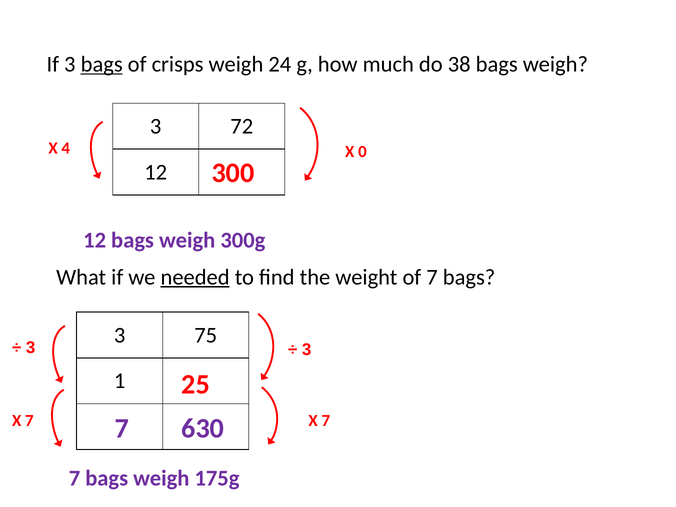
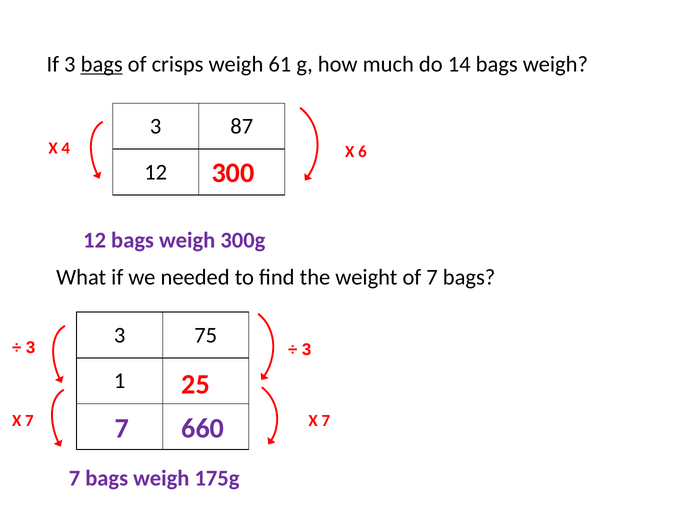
24: 24 -> 61 (280, 64)
38: 38 -> 14 (459, 64)
72: 72 -> 87 (242, 126)
0: 0 -> 6 (362, 152)
needed underline: present -> none (195, 277)
630: 630 -> 660 (203, 428)
